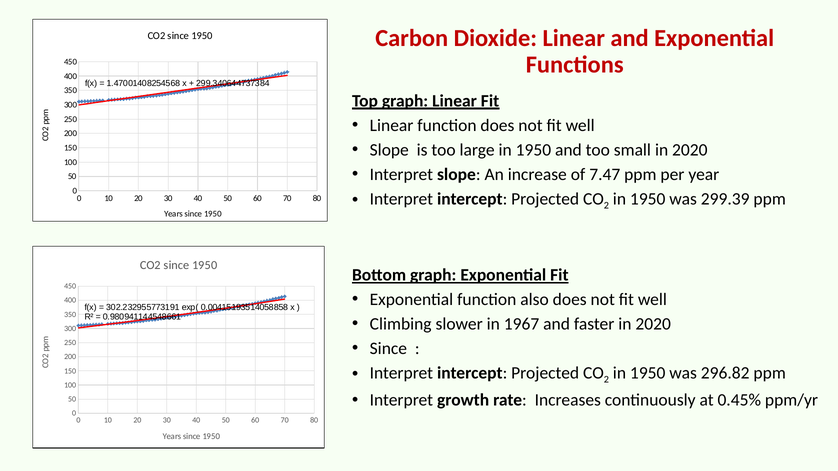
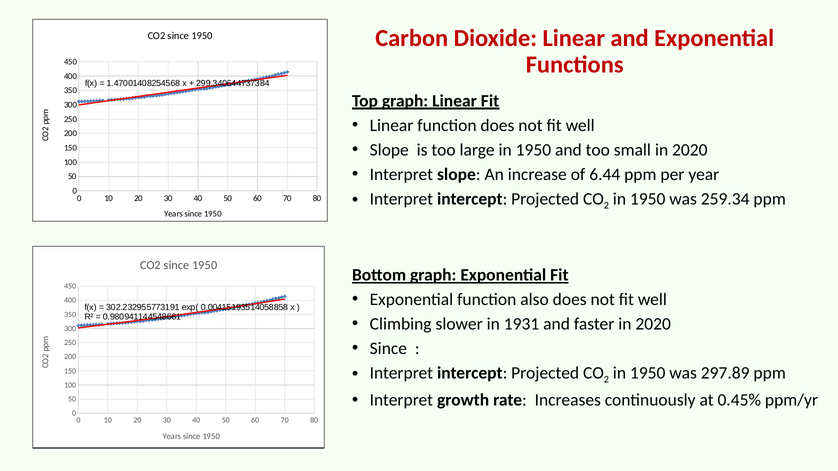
7.47: 7.47 -> 6.44 (605, 175)
299.39: 299.39 -> 259.34 (725, 199)
1967: 1967 -> 1931 (522, 324)
296.82: 296.82 -> 297.89 (725, 373)
